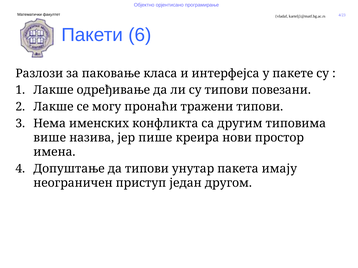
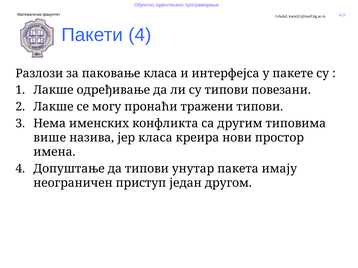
Пакети 6: 6 -> 4 (140, 35)
пише: пише -> класa (155, 138)
